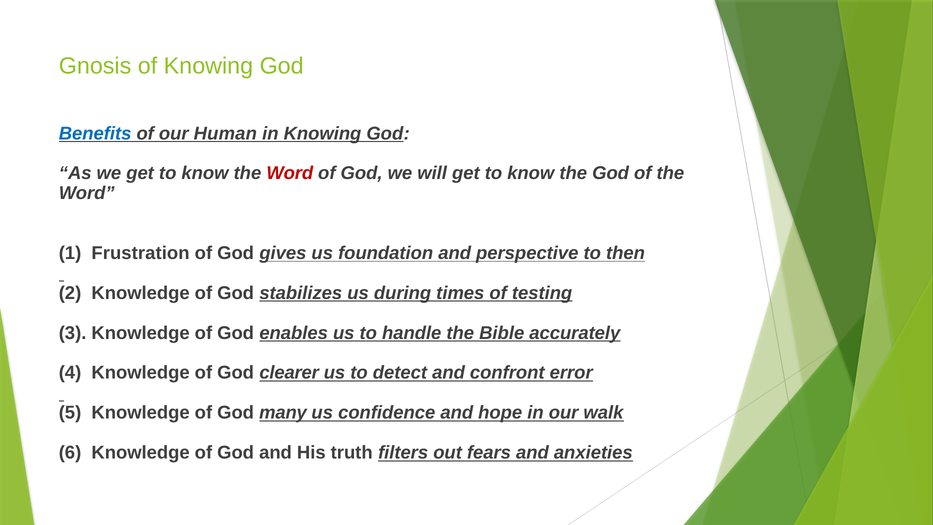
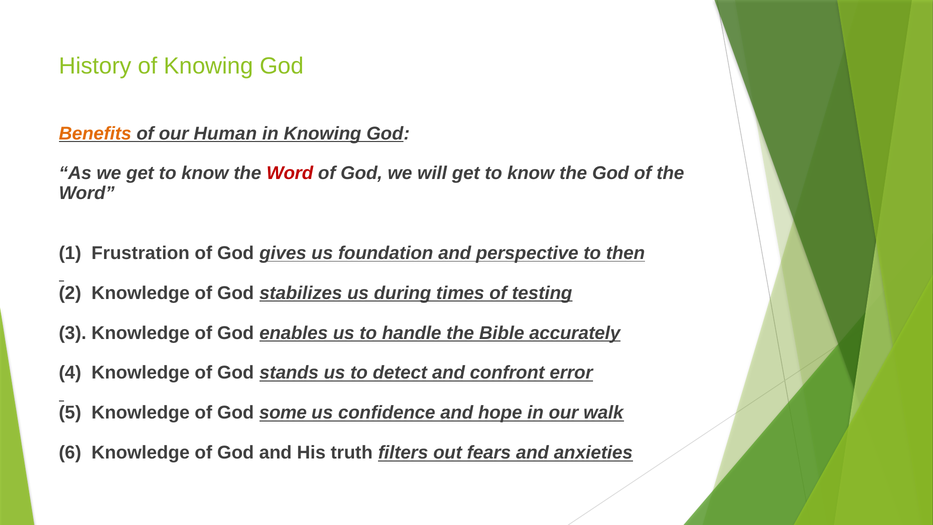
Gnosis: Gnosis -> History (95, 66)
Benefits colour: blue -> orange (95, 133)
clearer: clearer -> stands (289, 373)
many: many -> some (283, 413)
